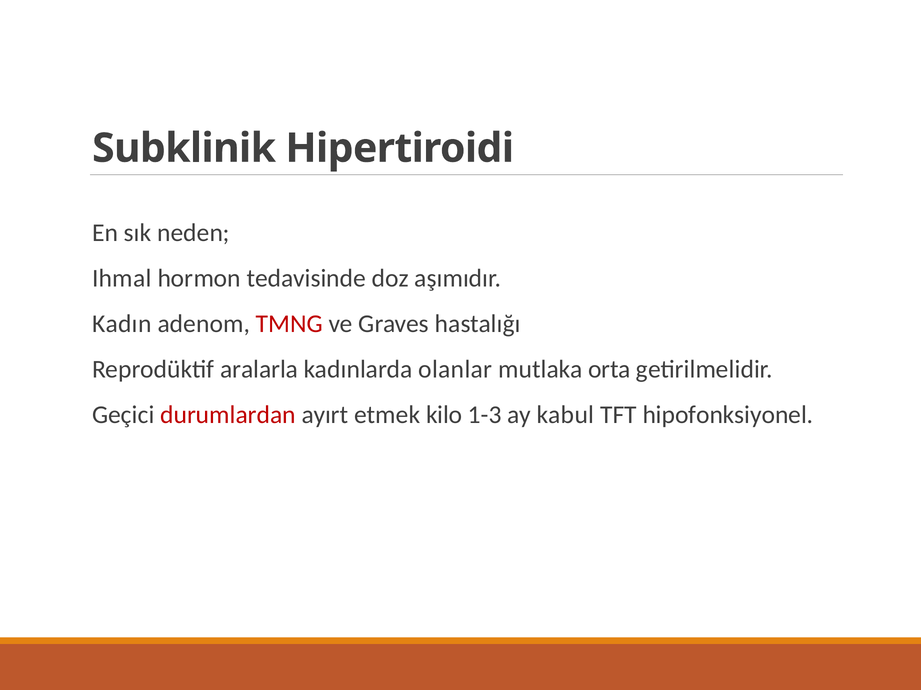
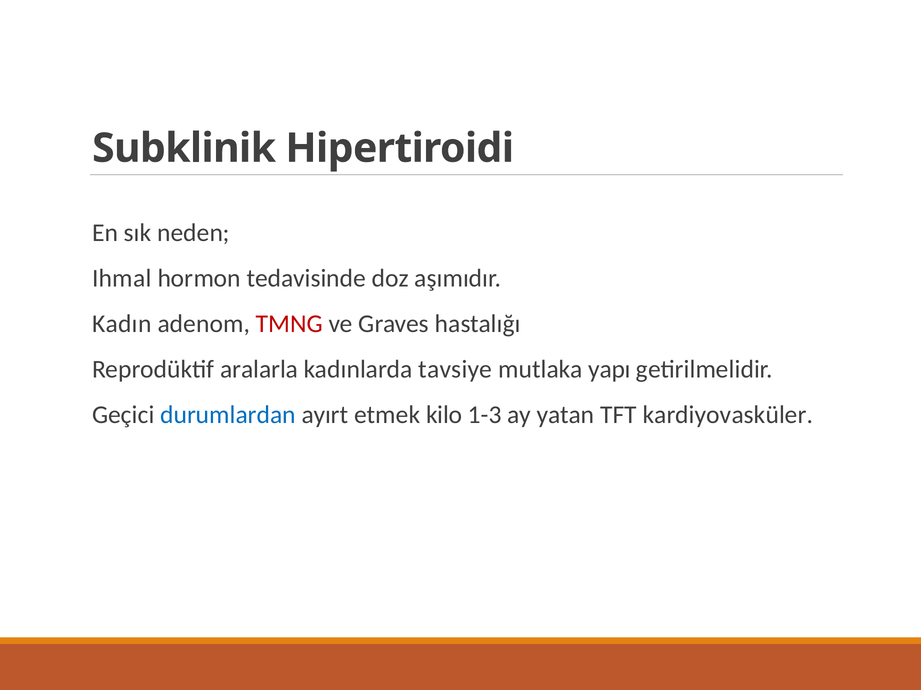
olanlar: olanlar -> tavsiye (455, 370)
orta: orta -> yapı (609, 370)
durumlardan colour: red -> blue (228, 415)
kabul: kabul -> yatan (565, 415)
hipofonksiyonel: hipofonksiyonel -> kardiyovasküler (728, 415)
